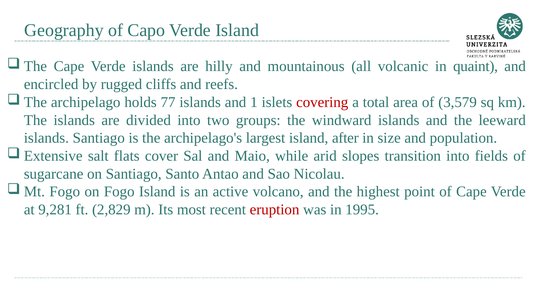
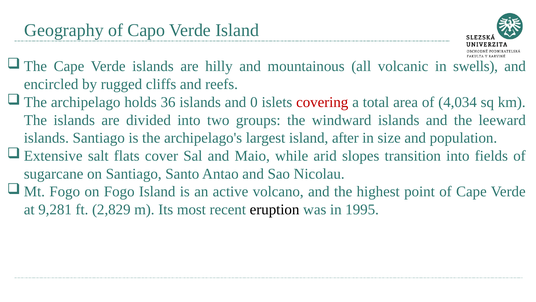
quaint: quaint -> swells (476, 66)
77: 77 -> 36 (168, 102)
1: 1 -> 0 (254, 102)
3,579: 3,579 -> 4,034 (458, 102)
eruption colour: red -> black (275, 209)
